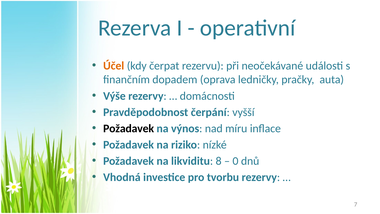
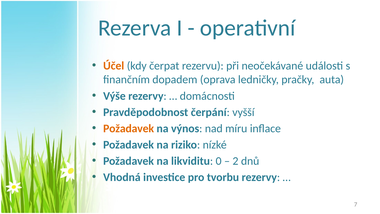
Požadavek colour: black -> orange (129, 128)
8: 8 -> 0 (219, 161)
0: 0 -> 2 (235, 161)
